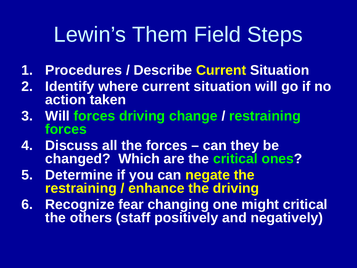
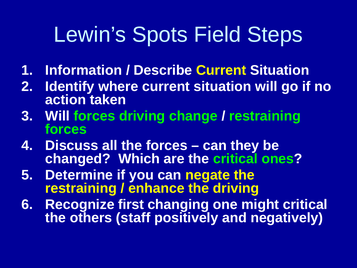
Them: Them -> Spots (160, 35)
Procedures: Procedures -> Information (84, 70)
fear: fear -> first (131, 204)
